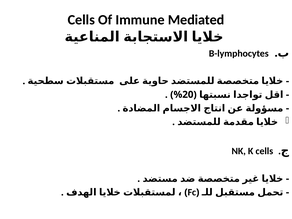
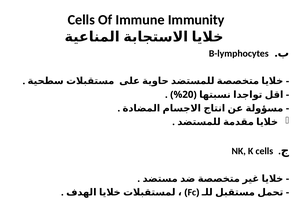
Mediated: Mediated -> Immunity (196, 20)
